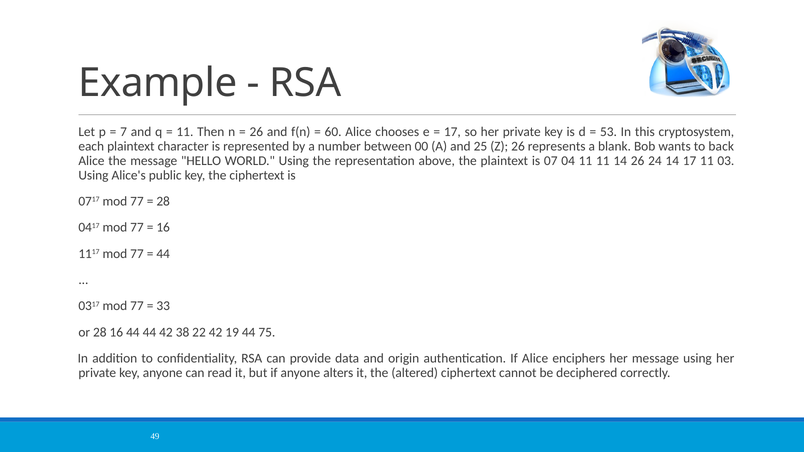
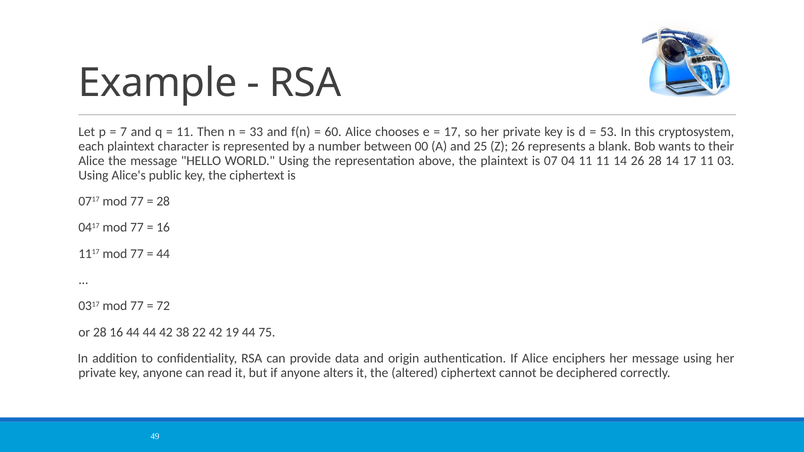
26: 26 -> 33 (256, 132)
back: back -> their (721, 146)
26 24: 24 -> 28 (655, 161)
33: 33 -> 72 (163, 306)
